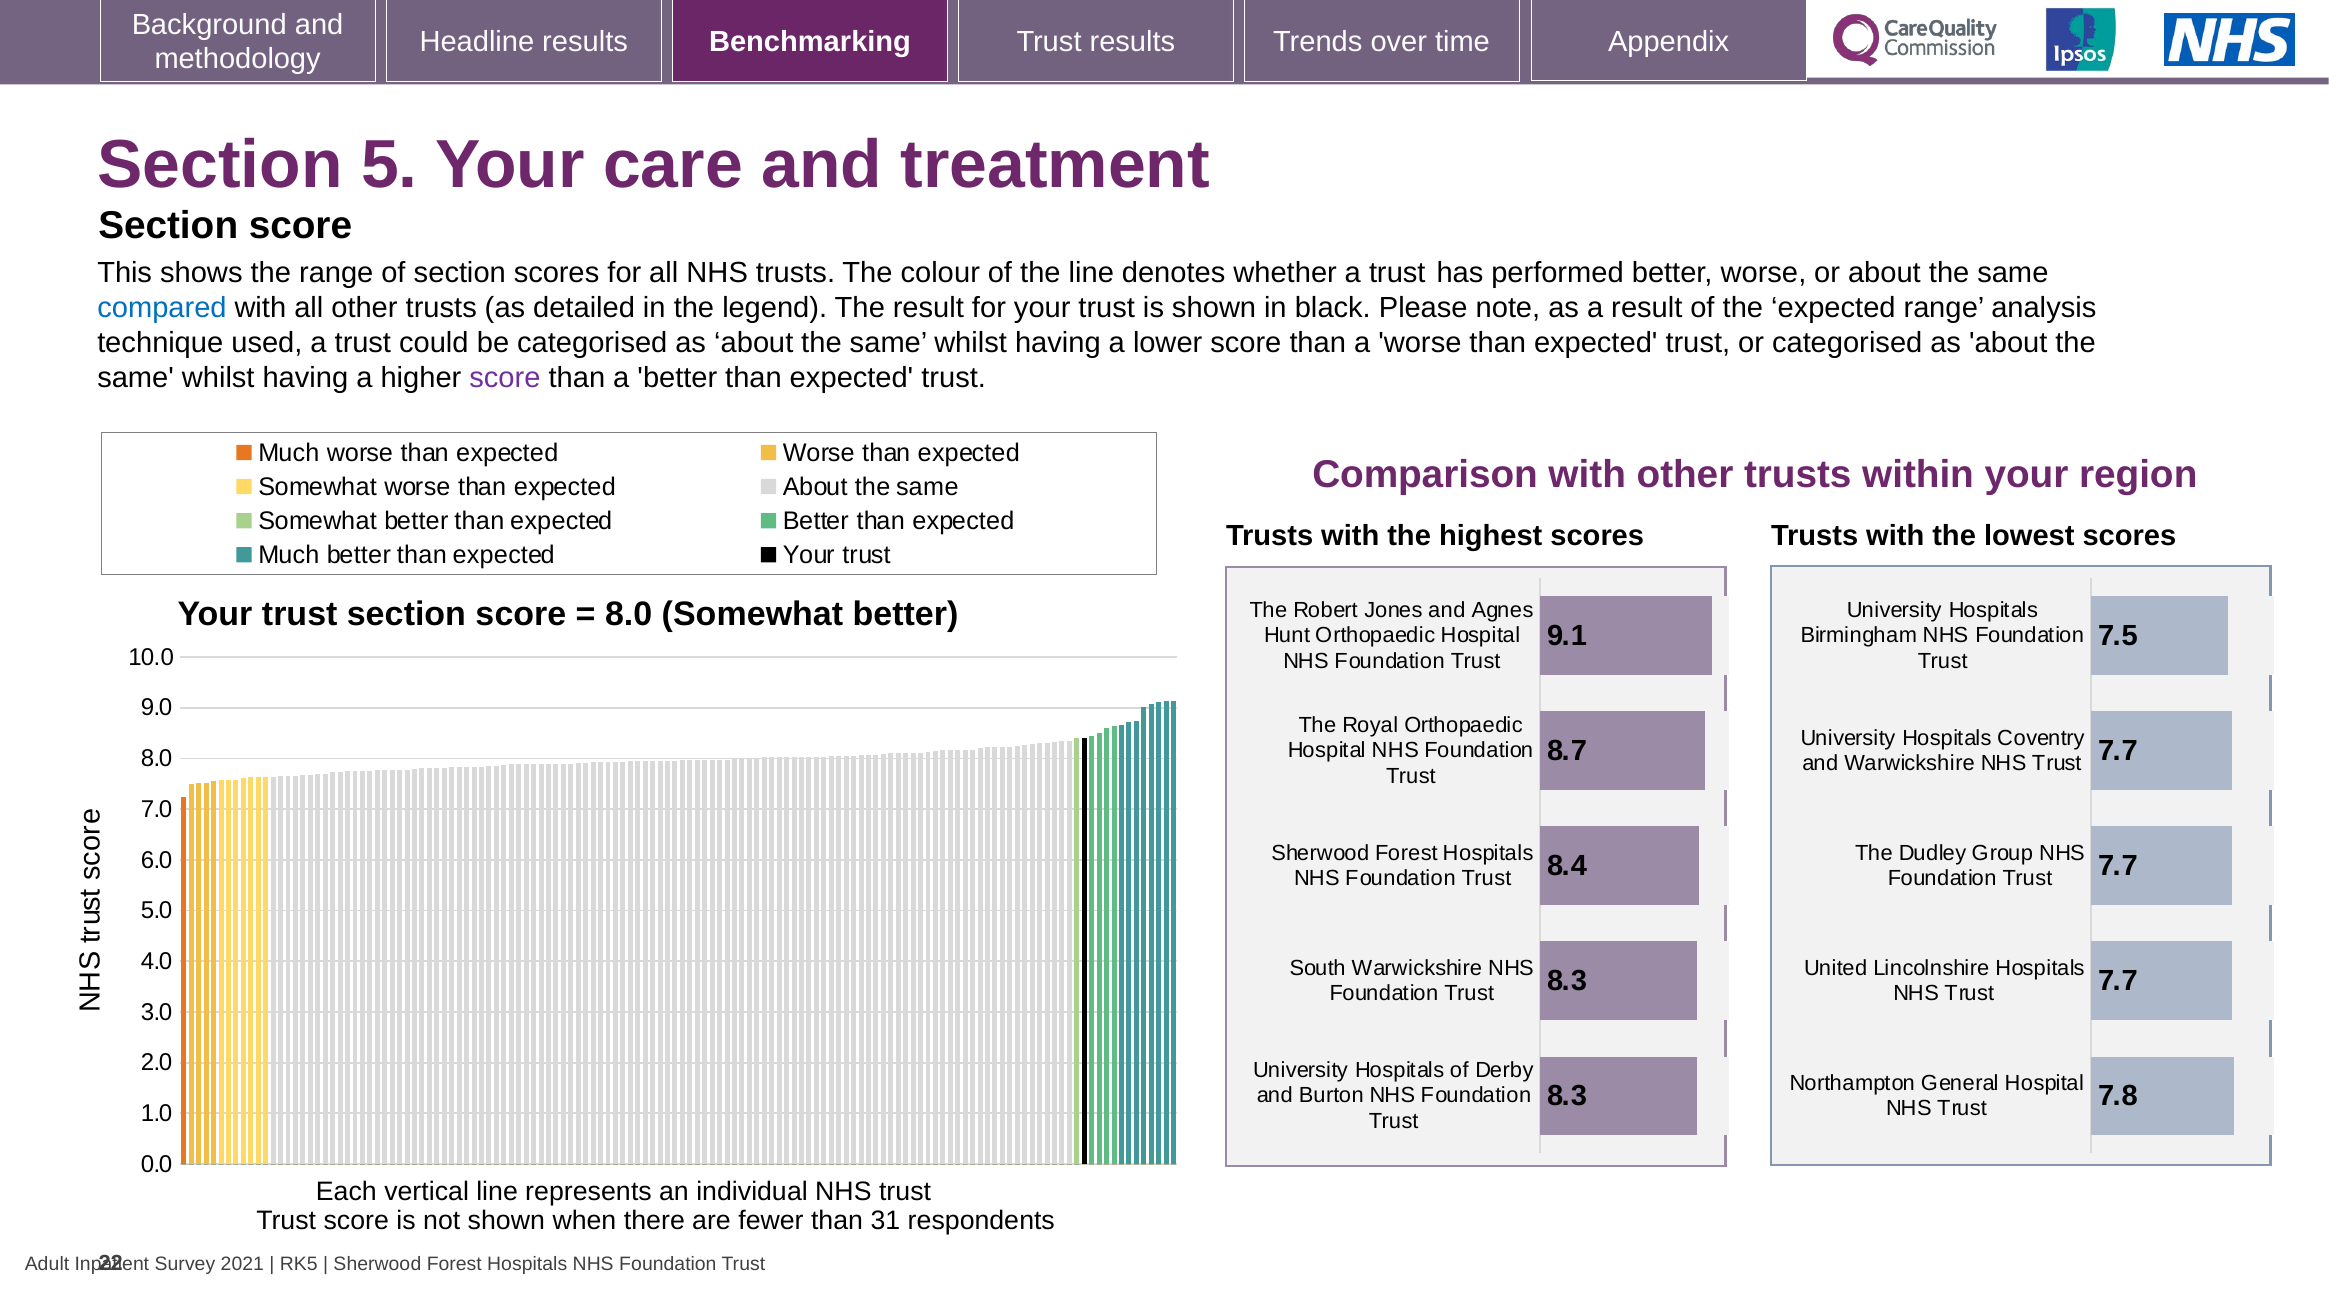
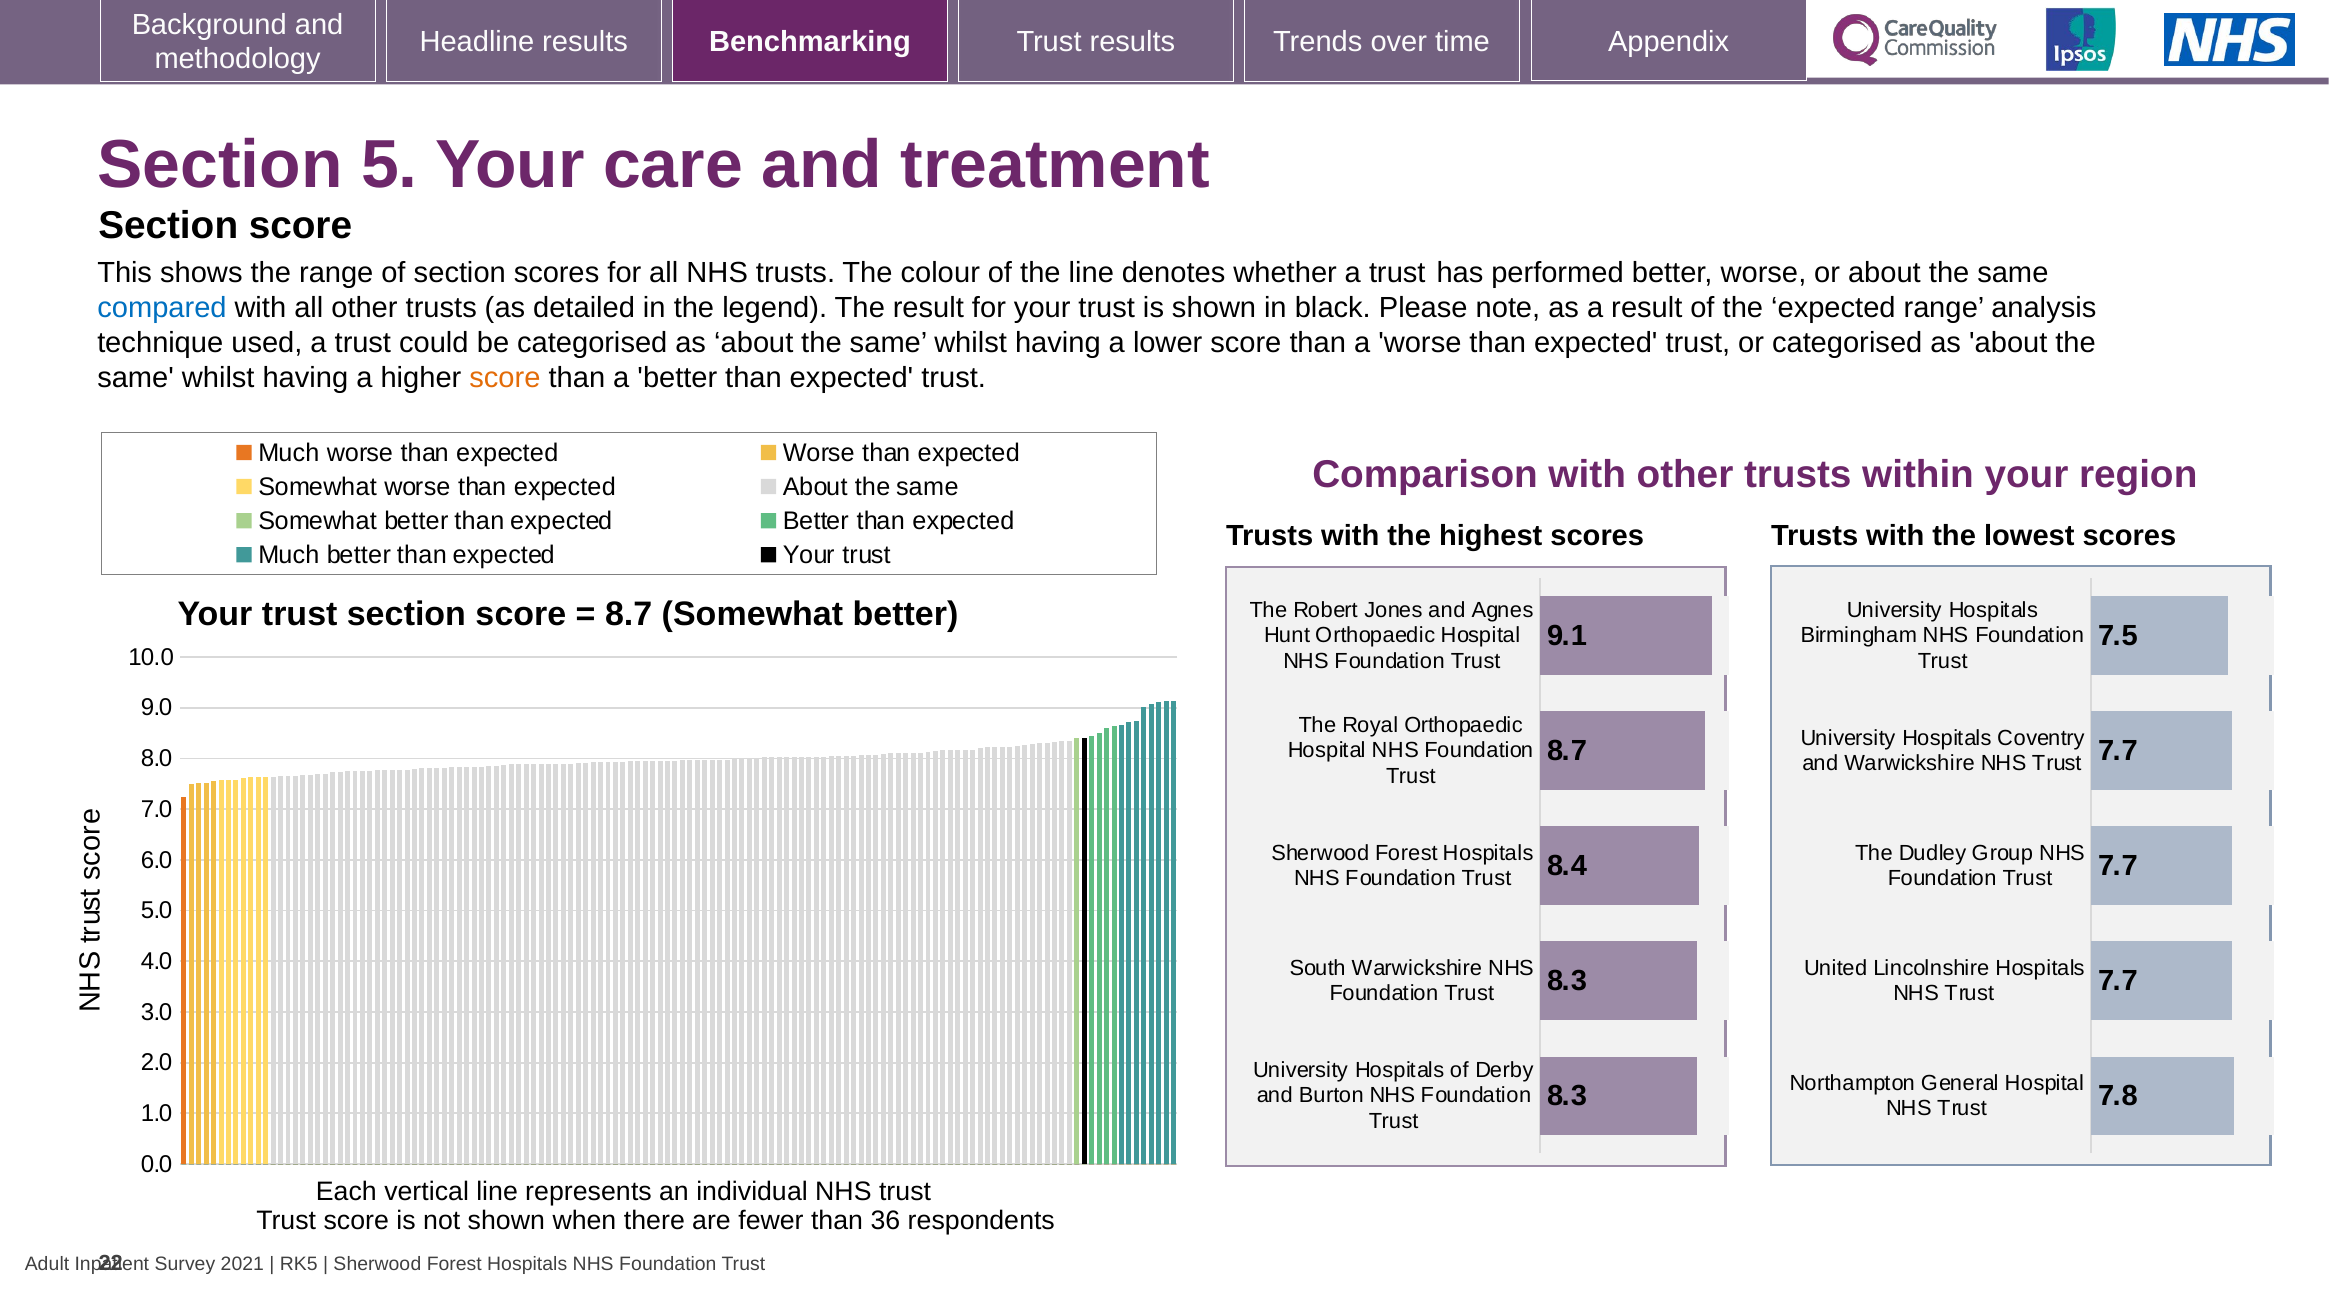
score colour: purple -> orange (505, 378)
8.0: 8.0 -> 8.7 (629, 614)
31: 31 -> 36 (885, 1221)
